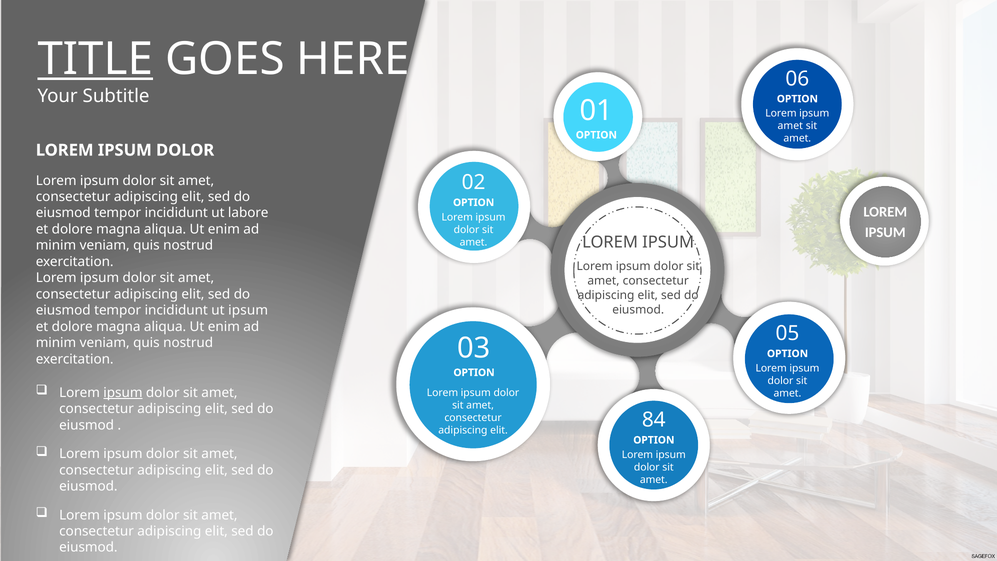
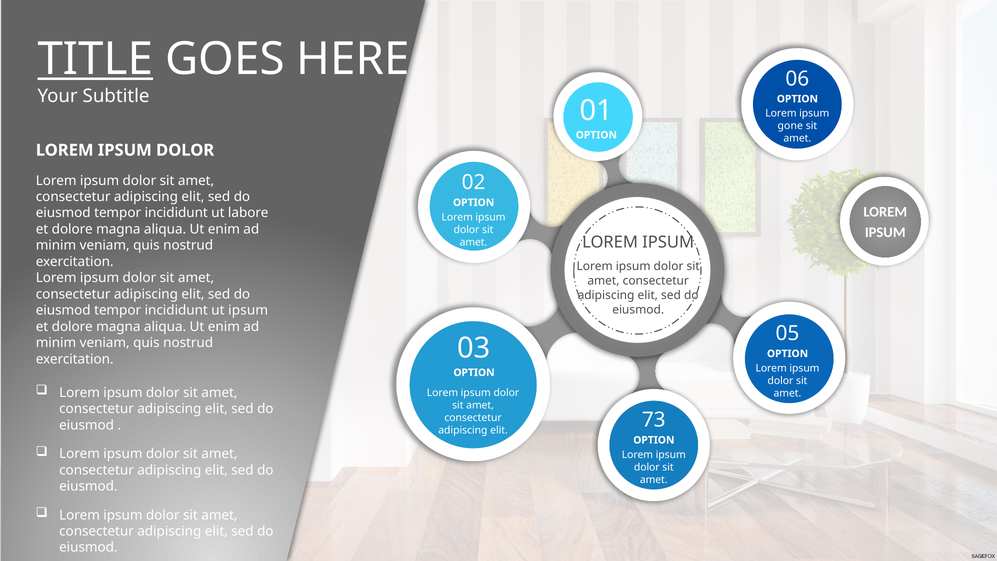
amet: amet -> gone (790, 126)
ipsum underline: present -> none (123, 393)
84: 84 -> 73 (654, 420)
